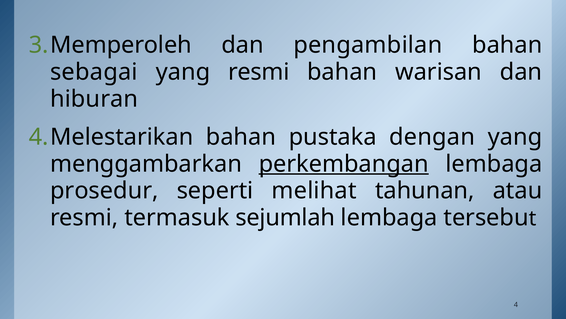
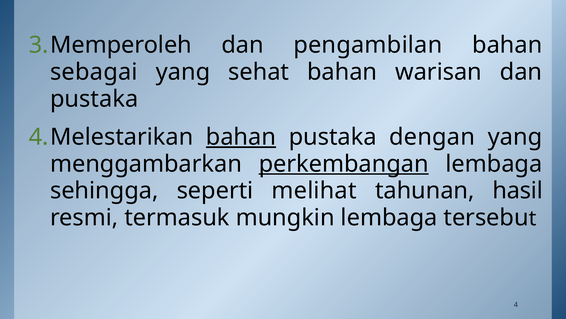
yang resmi: resmi -> sehat (259, 72)
hiburan: hiburan -> pustaka (94, 99)
bahan underline: none -> present (241, 137)
prosedur: prosedur -> sehingga (104, 190)
atau: atau -> hasil (518, 190)
sejumlah: sejumlah -> mungkin (285, 217)
